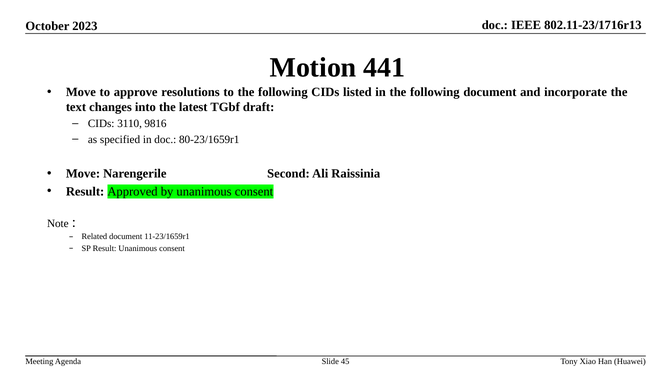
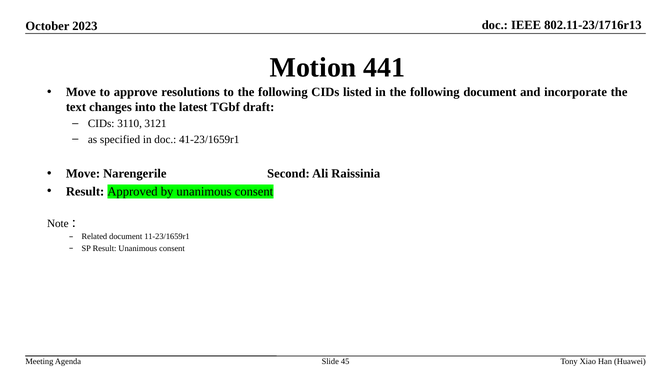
9816: 9816 -> 3121 (155, 124)
80-23/1659r1: 80-23/1659r1 -> 41-23/1659r1 (209, 139)
